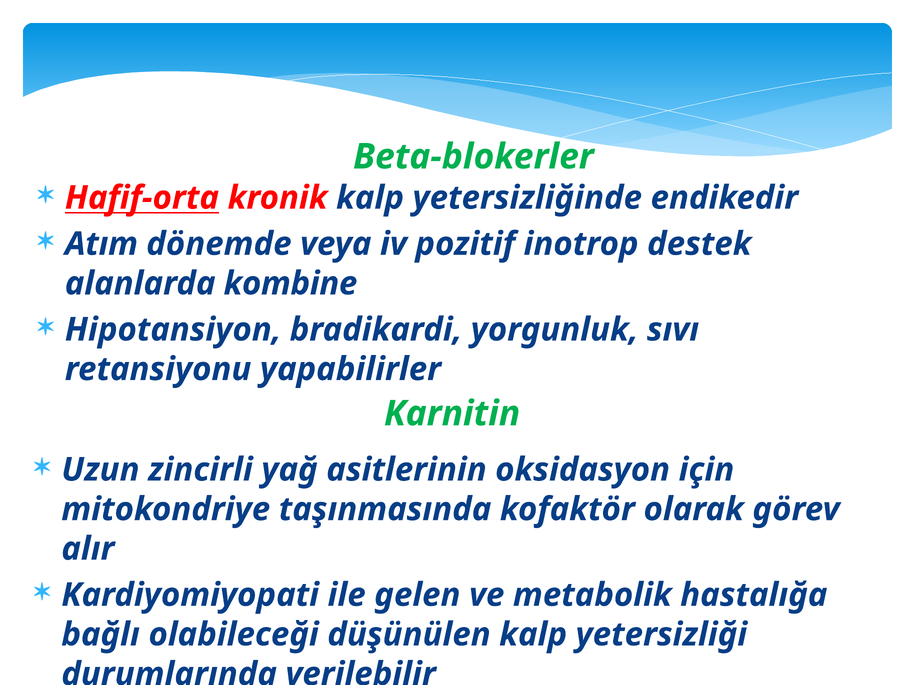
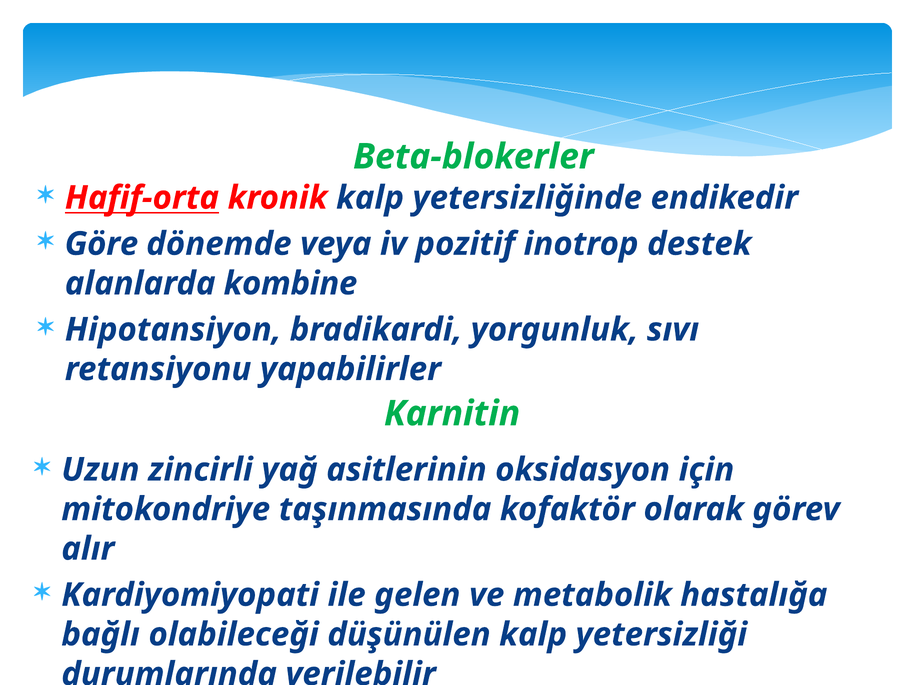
Atım: Atım -> Göre (101, 244)
